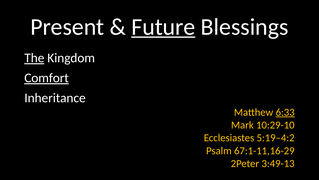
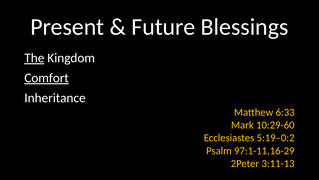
Future underline: present -> none (163, 27)
6:33 underline: present -> none (285, 112)
10:29-10: 10:29-10 -> 10:29-60 (275, 125)
5:19–4:2: 5:19–4:2 -> 5:19–0:2 (276, 137)
67:1-11,16-29: 67:1-11,16-29 -> 97:1-11,16-29 (264, 150)
3:49-13: 3:49-13 -> 3:11-13 (278, 163)
